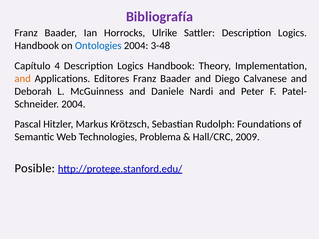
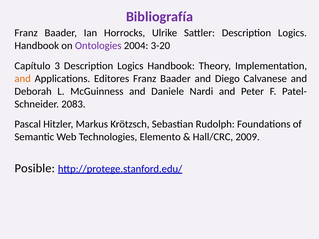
Ontologies colour: blue -> purple (98, 46)
3-48: 3-48 -> 3-20 (160, 46)
4: 4 -> 3 (57, 66)
2004: 2004 -> 2083 (73, 104)
Problema: Problema -> Elemento (160, 137)
